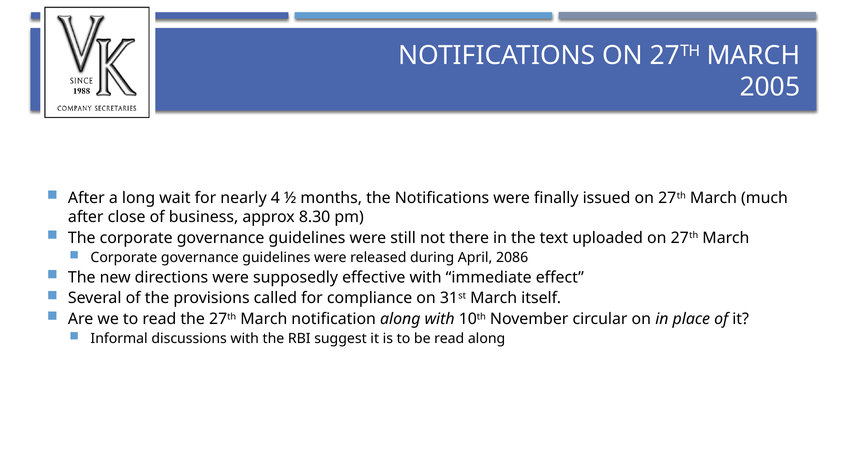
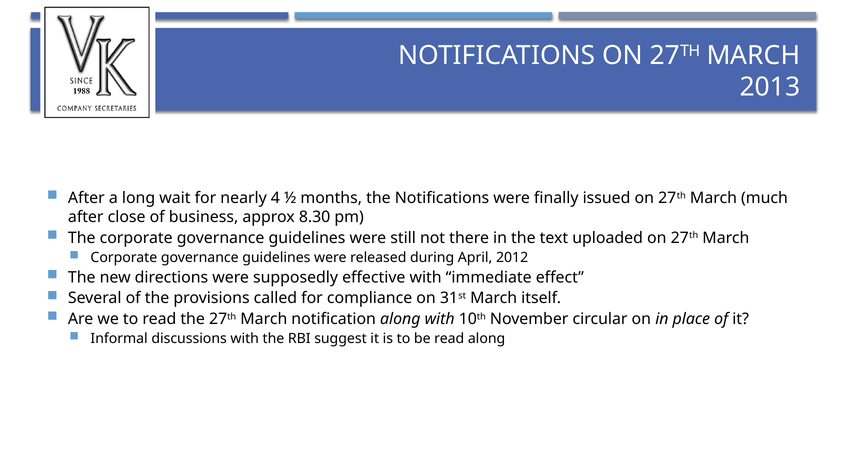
2005: 2005 -> 2013 (770, 87)
2086: 2086 -> 2012 (512, 258)
